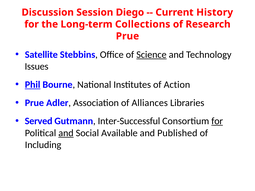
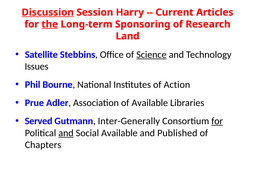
Discussion underline: none -> present (48, 12)
Diego: Diego -> Harry (130, 12)
History: History -> Articles (215, 12)
the underline: none -> present (50, 24)
Collections: Collections -> Sponsoring (143, 24)
Prue: Prue -> Land (128, 36)
Phil underline: present -> none (33, 85)
of Alliances: Alliances -> Available (150, 103)
Inter-Successful: Inter-Successful -> Inter-Generally (129, 121)
Including: Including -> Chapters (43, 145)
